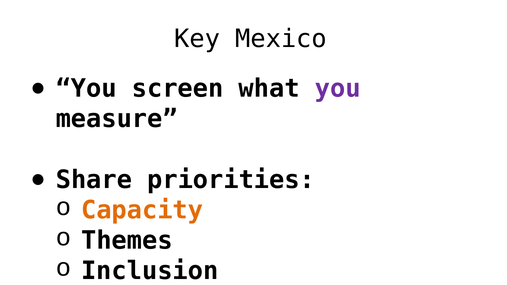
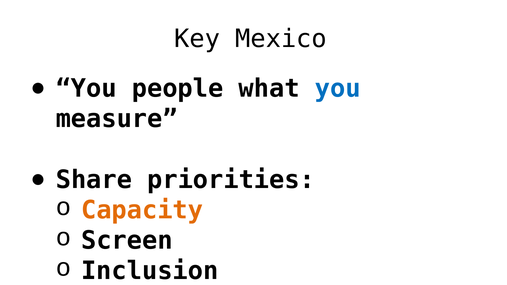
screen: screen -> people (178, 89)
you colour: purple -> blue (338, 89)
Themes: Themes -> Screen (127, 241)
